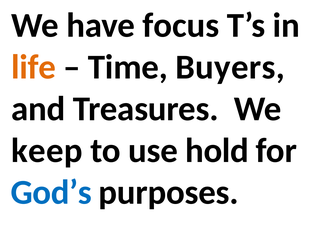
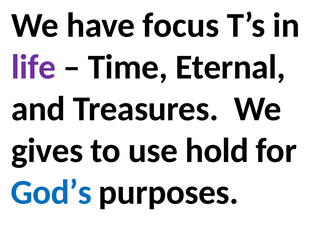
life colour: orange -> purple (33, 67)
Buyers: Buyers -> Eternal (230, 67)
keep: keep -> gives (47, 151)
